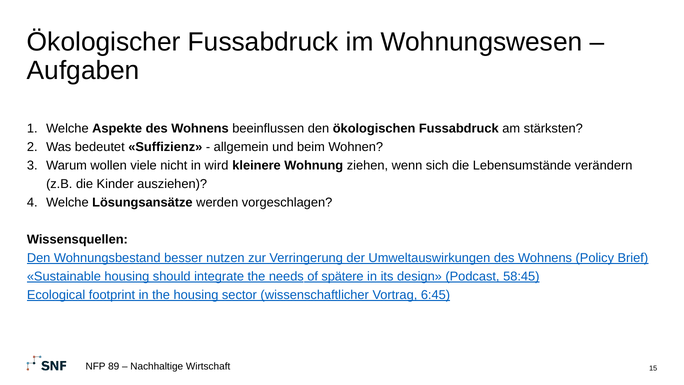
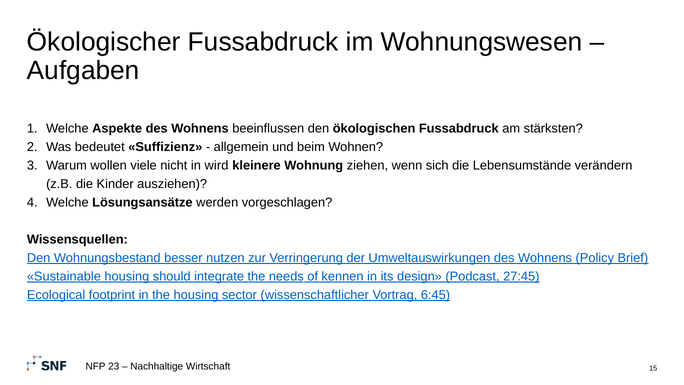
spätere: spätere -> kennen (343, 276)
58:45: 58:45 -> 27:45 (521, 276)
89: 89 -> 23 (114, 366)
